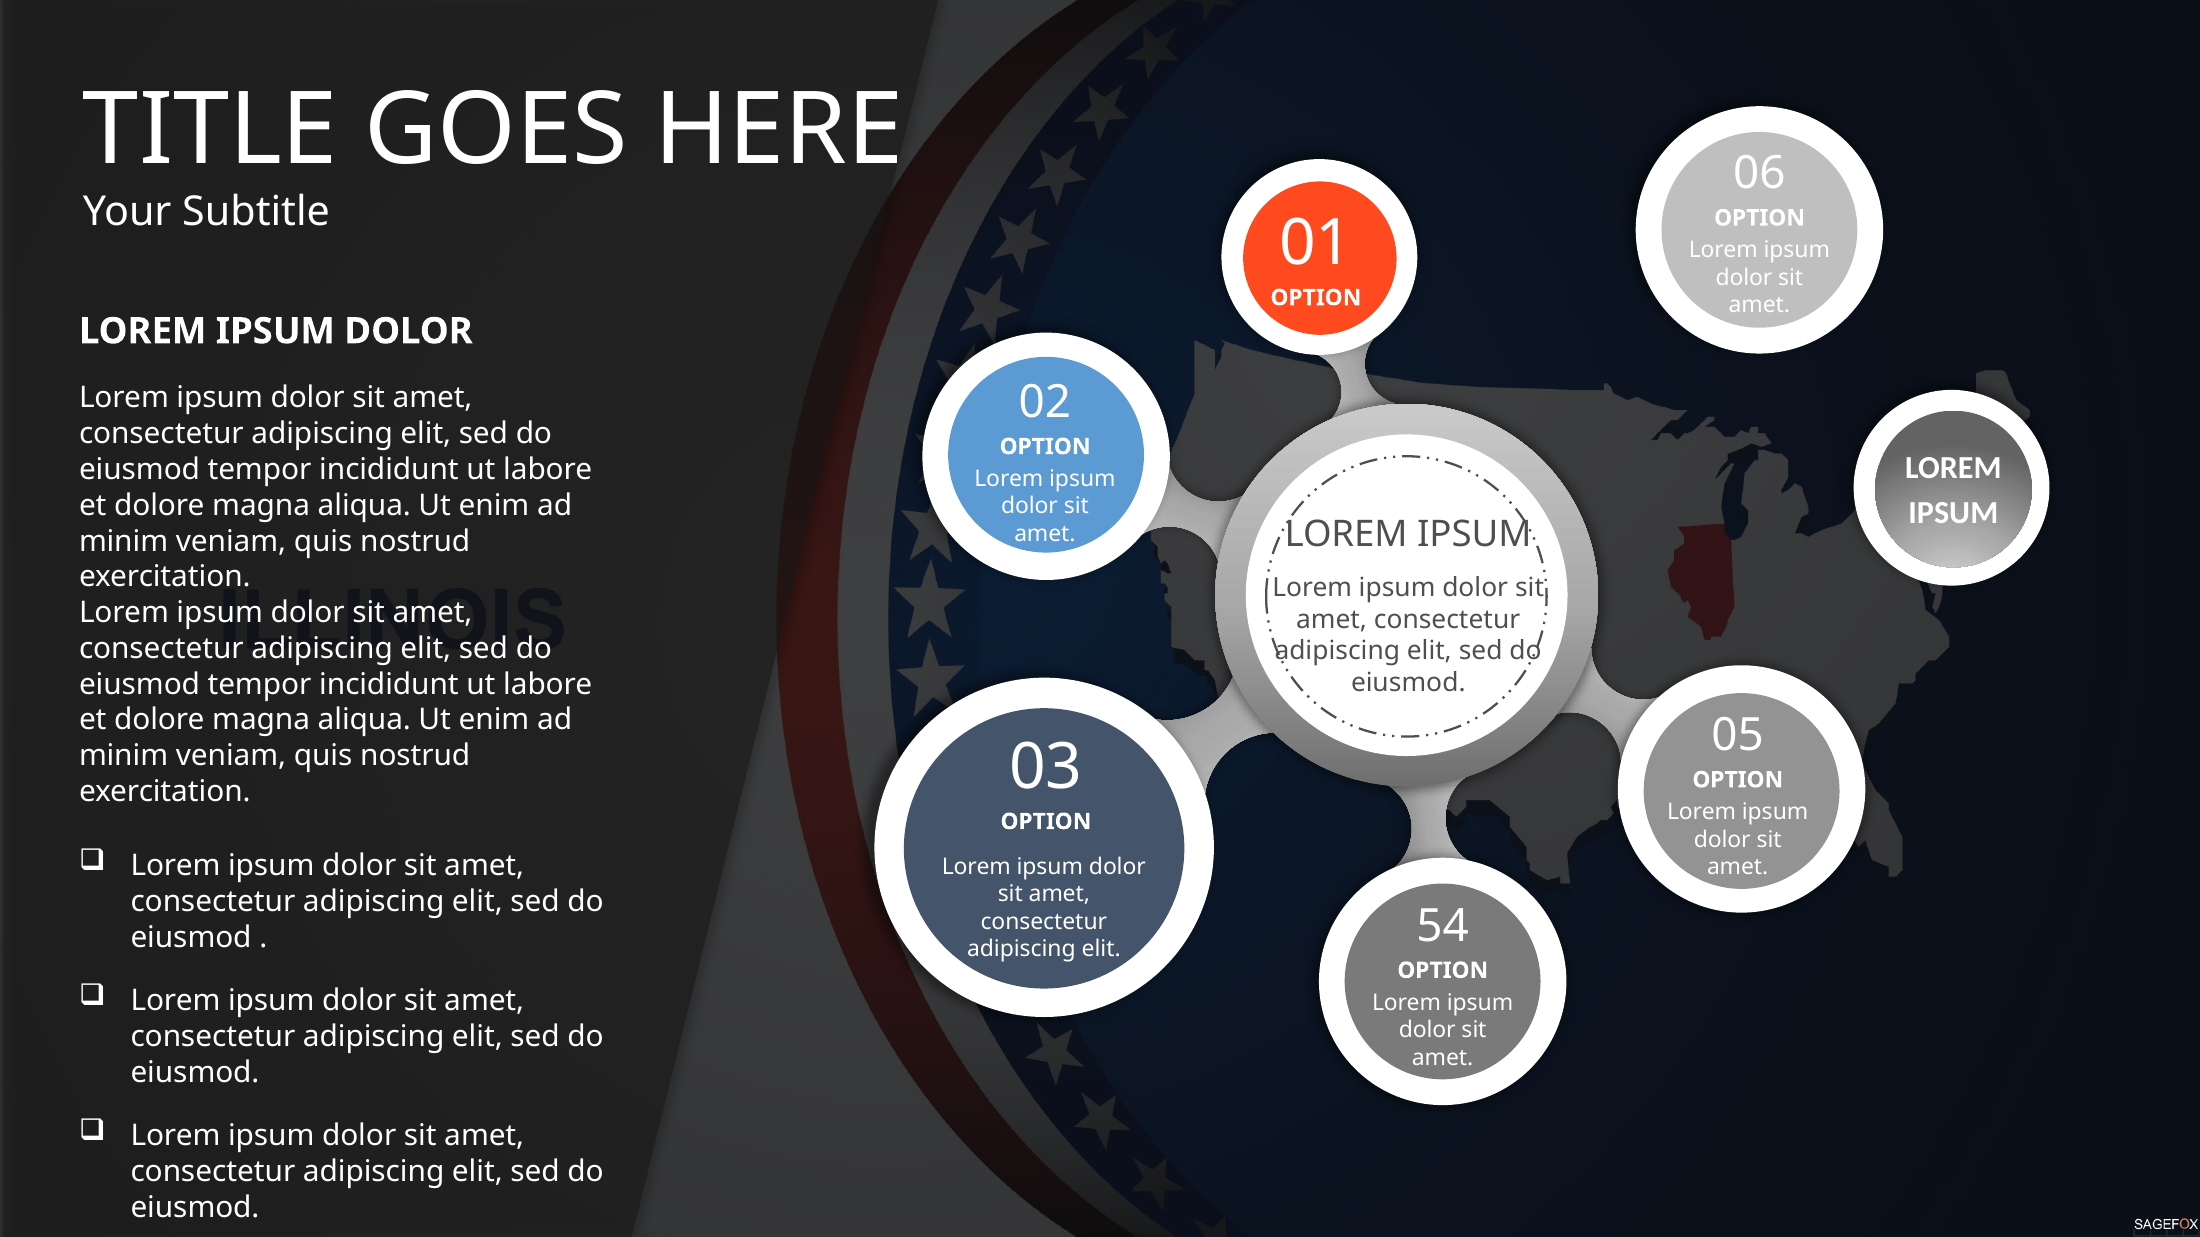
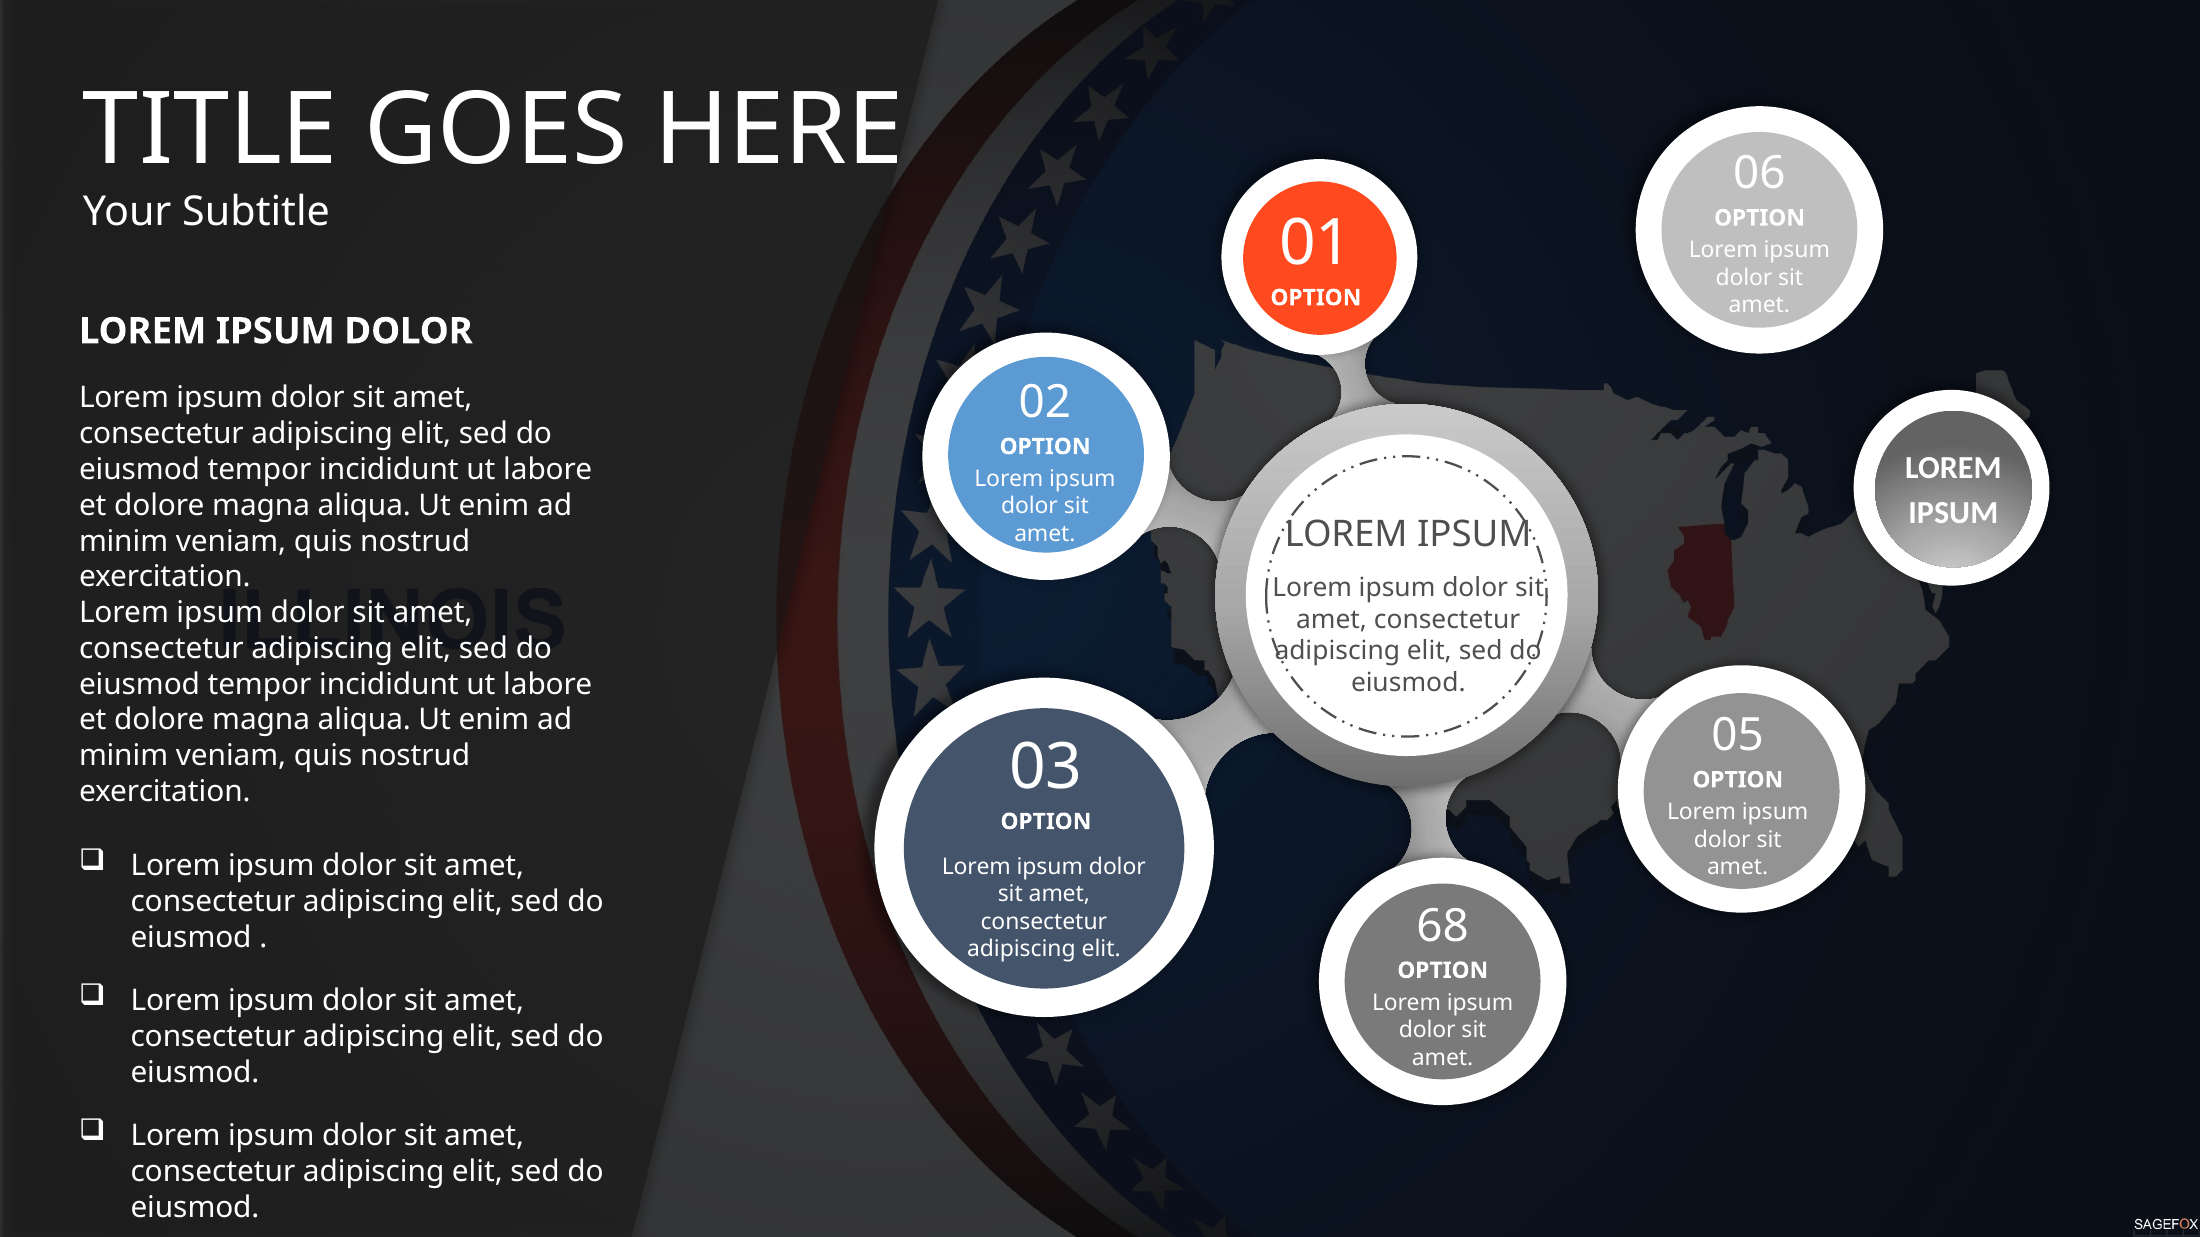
54: 54 -> 68 (1443, 927)
